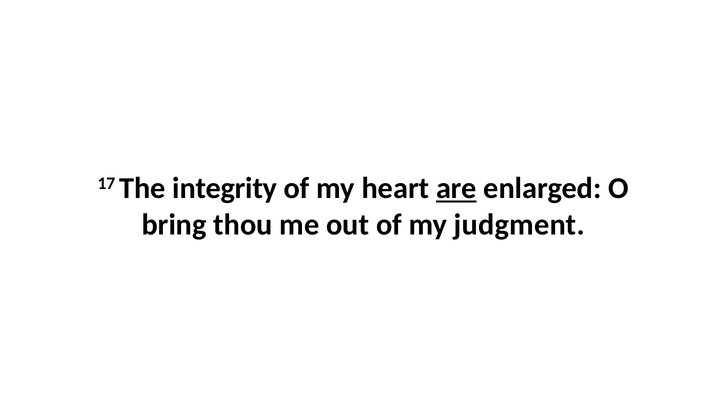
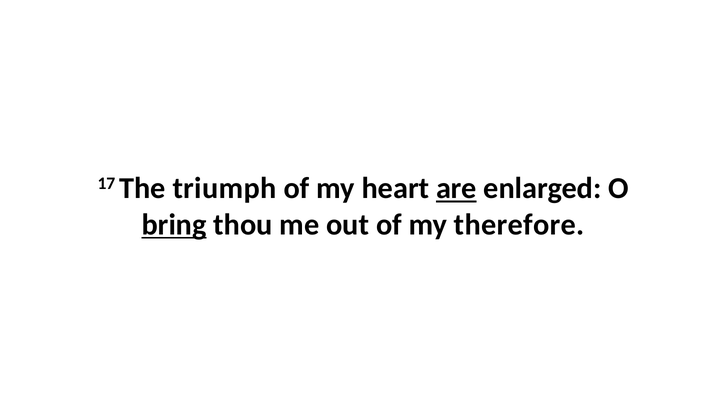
integrity: integrity -> triumph (224, 188)
bring underline: none -> present (174, 225)
judgment: judgment -> therefore (519, 225)
